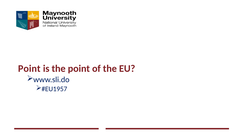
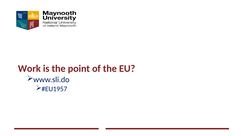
Point: Point -> Work (29, 68)
